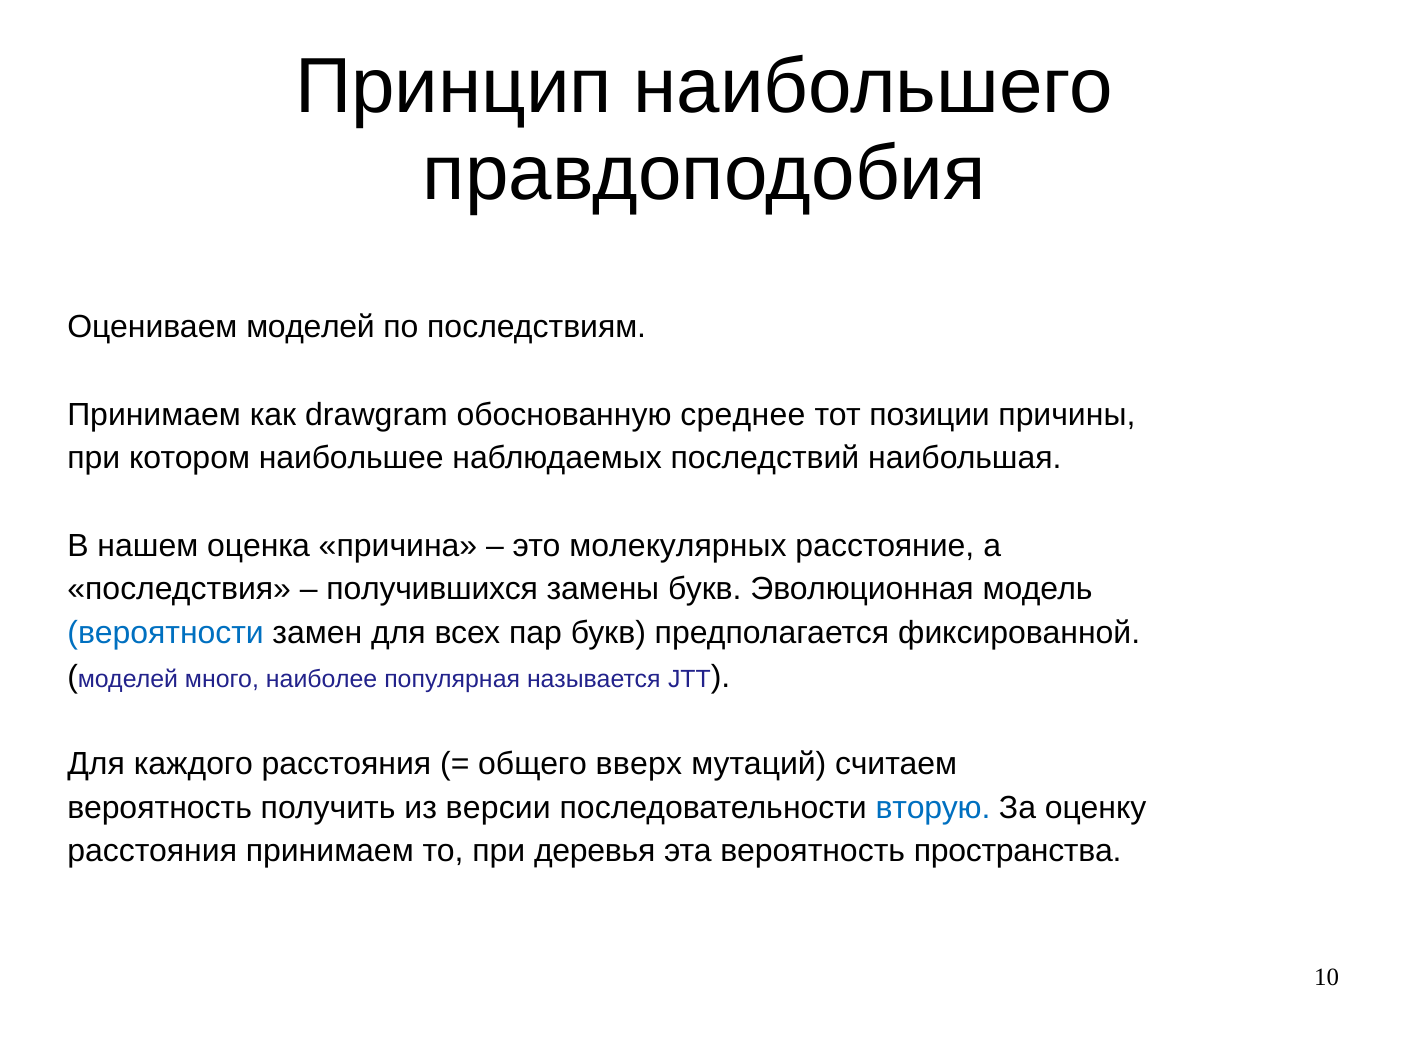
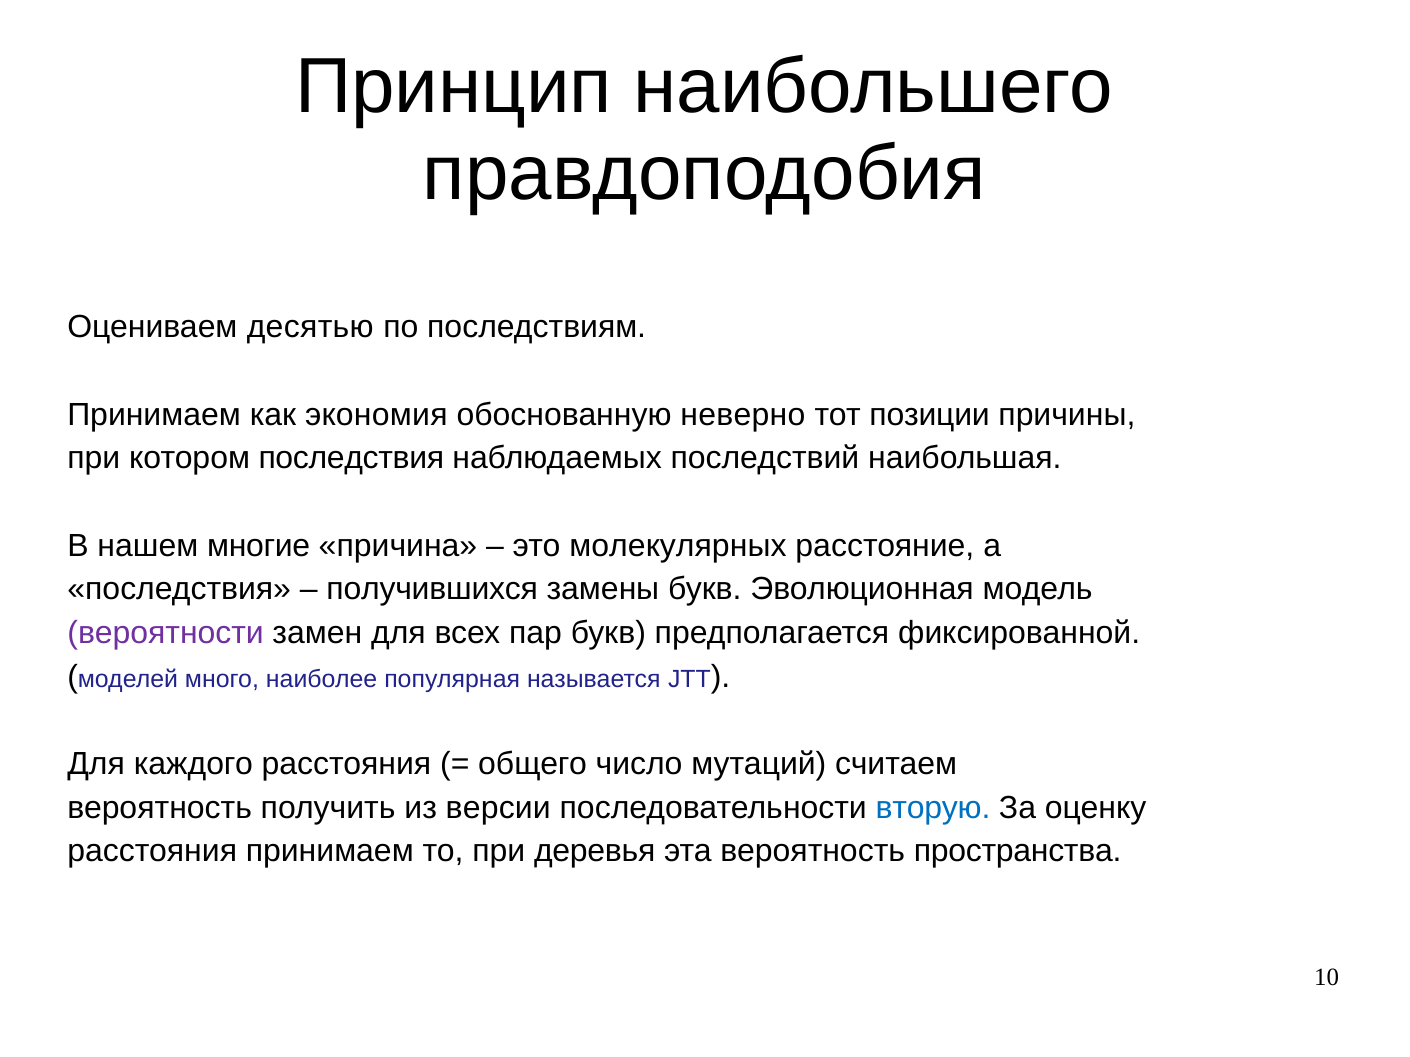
Оцениваем моделей: моделей -> десятью (310, 327)
drawgram: drawgram -> экономия (376, 415)
среднее: среднее -> неверно (743, 415)
котором наибольшее: наибольшее -> последствия (351, 458)
оценка: оценка -> многие (259, 546)
вероятности colour: blue -> purple (166, 633)
вверх: вверх -> число (639, 764)
